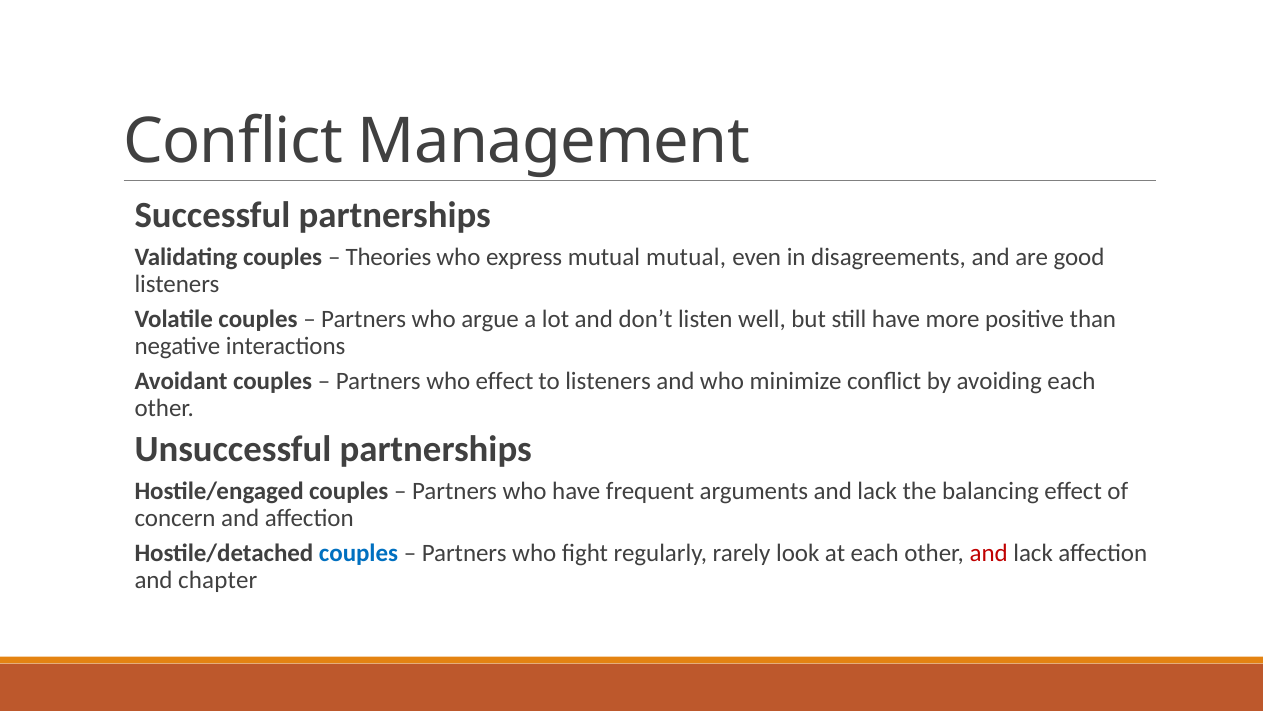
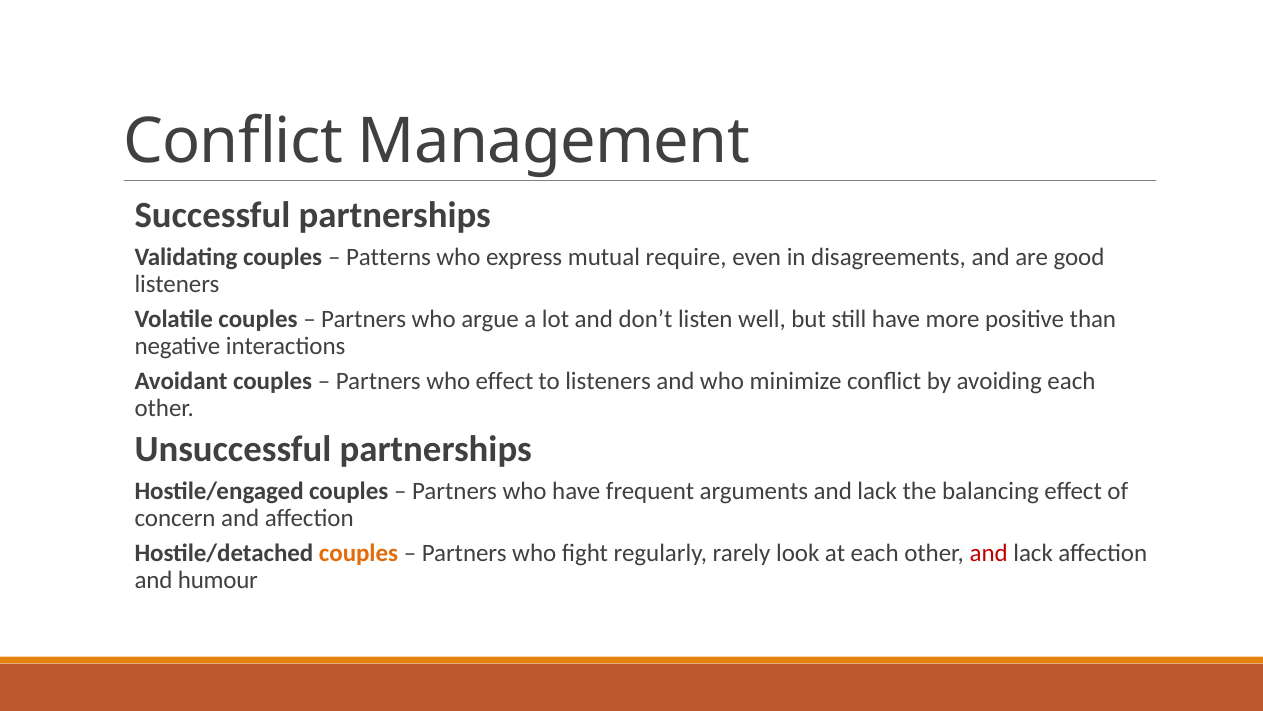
Theories: Theories -> Patterns (388, 257)
mutual mutual: mutual -> require (686, 257)
couples colour: blue -> orange (359, 552)
chapter: chapter -> humour (218, 579)
